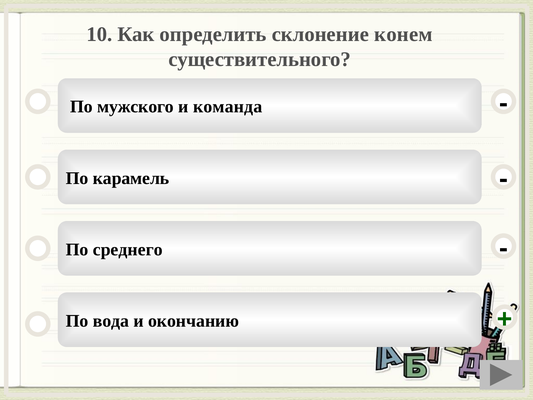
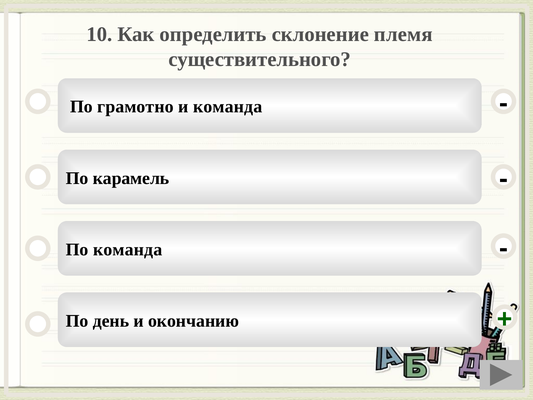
конем: конем -> племя (403, 34)
мужского: мужского -> грамотно (135, 107)
По среднего: среднего -> команда (128, 249)
вода: вода -> день (111, 321)
